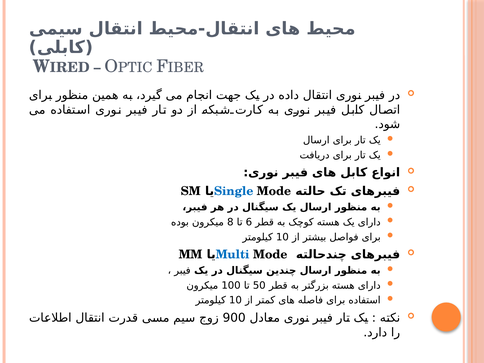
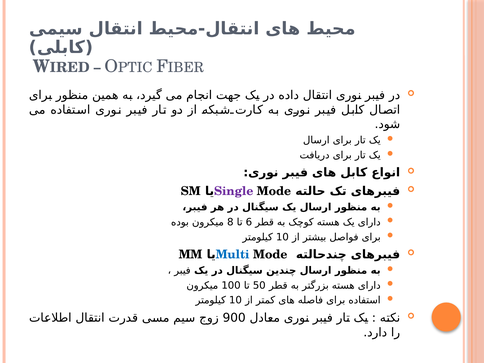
Single colour: blue -> purple (234, 191)
